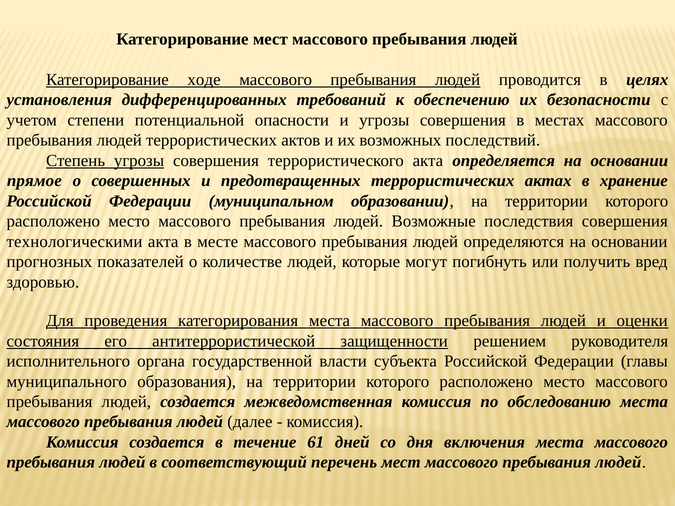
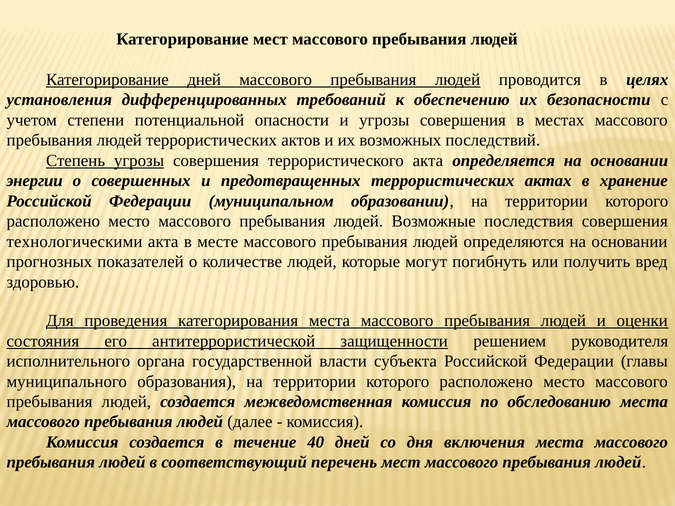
Категорирование ходе: ходе -> дней (204, 80)
прямое: прямое -> энергии (35, 181)
61: 61 -> 40 (316, 442)
